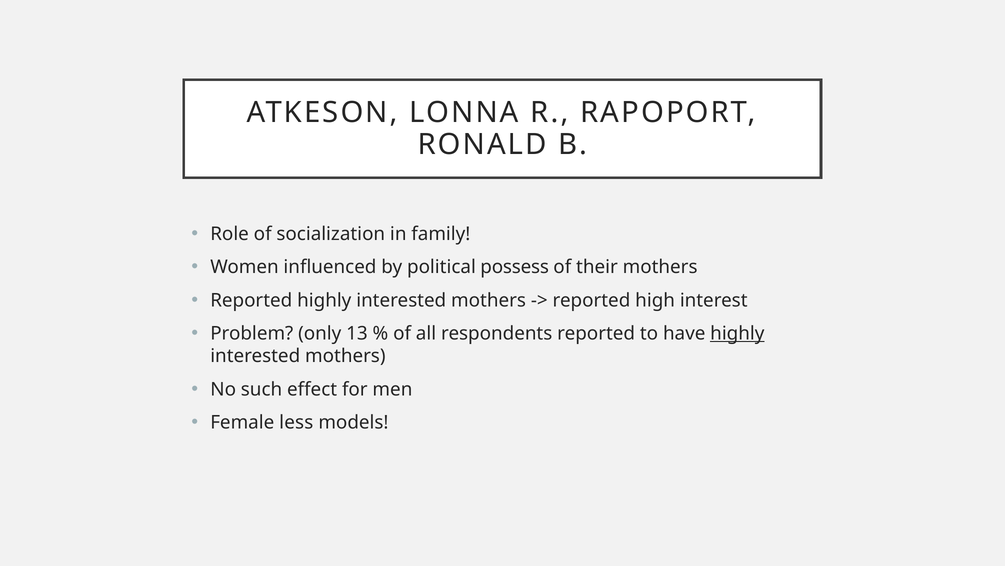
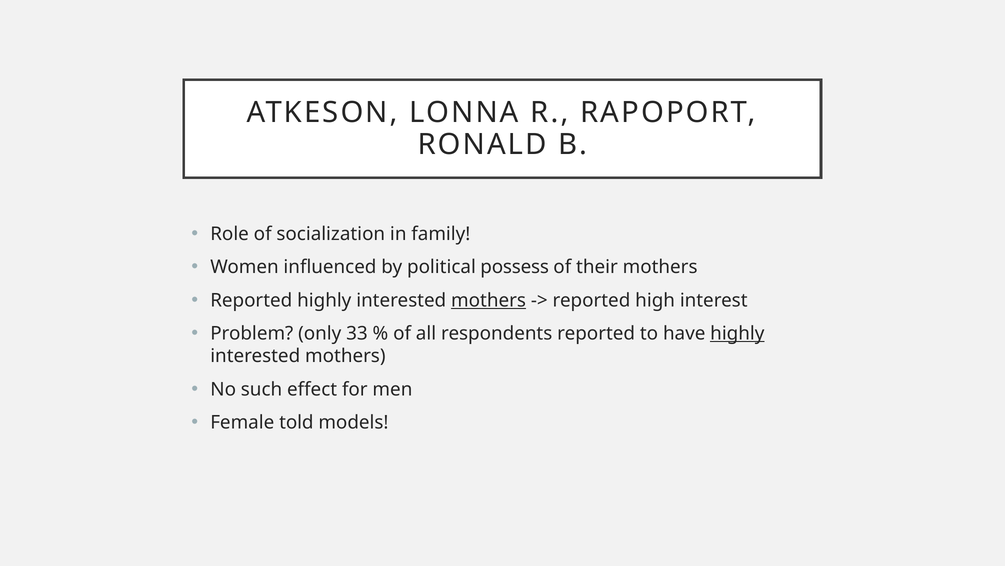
mothers underline: none -> present (489, 300)
13: 13 -> 33 (357, 333)
less: less -> told (296, 422)
